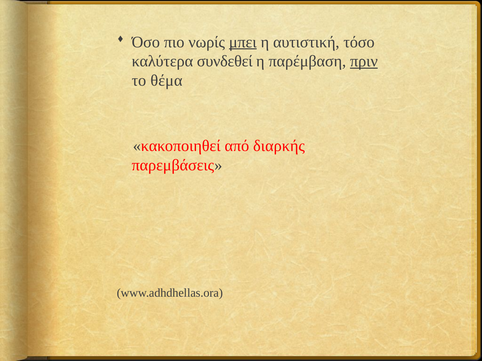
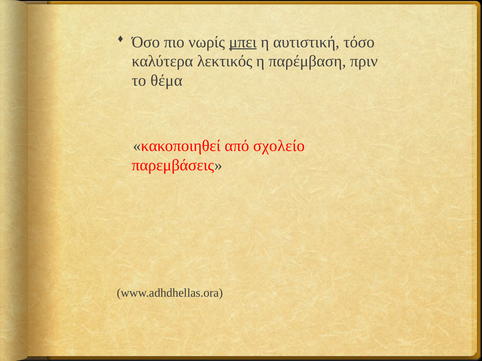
συνδεθεί: συνδεθεί -> λεκτικός (225, 61)
πριν underline: present -> none (364, 61)
διαρκής: διαρκής -> σχολείο (279, 146)
